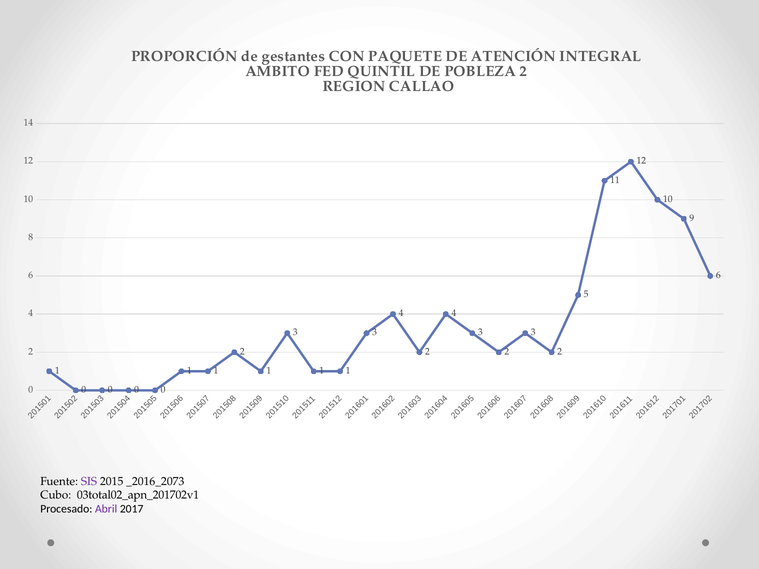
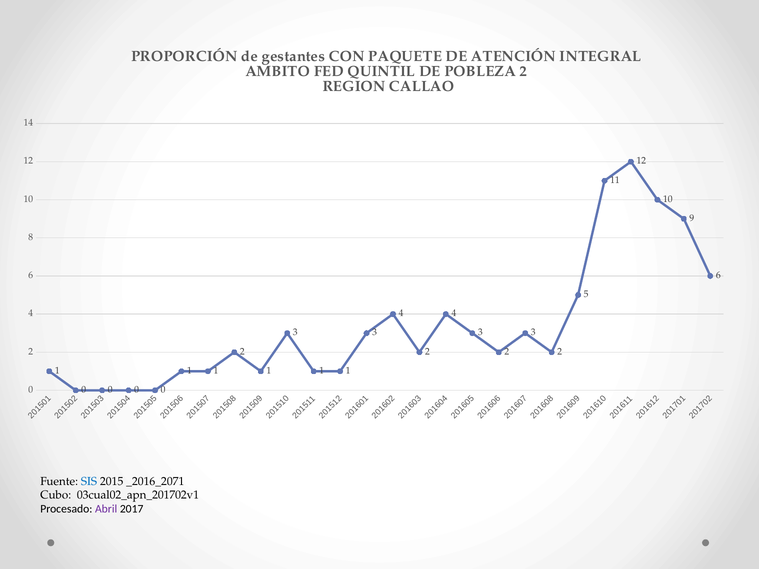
SIS colour: purple -> blue (89, 481)
_2016_2073: _2016_2073 -> _2016_2071 (155, 481)
03total02_apn_201702v1: 03total02_apn_201702v1 -> 03cual02_apn_201702v1 (138, 495)
